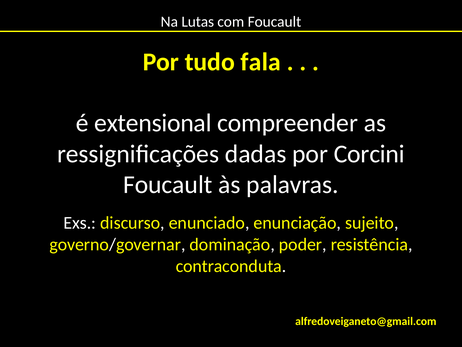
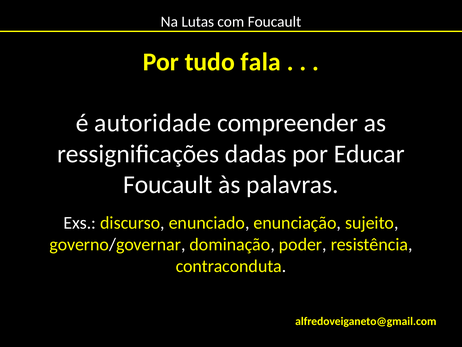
extensional: extensional -> autoridade (153, 123)
Corcini: Corcini -> Educar (369, 154)
